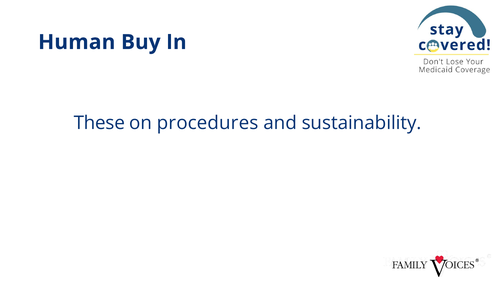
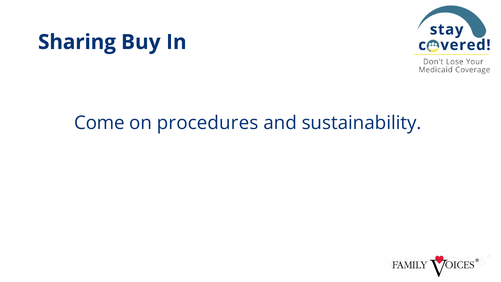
Human: Human -> Sharing (77, 42)
These: These -> Come (99, 123)
